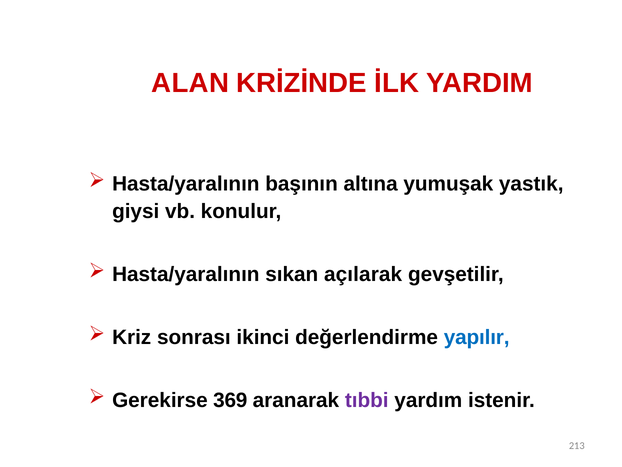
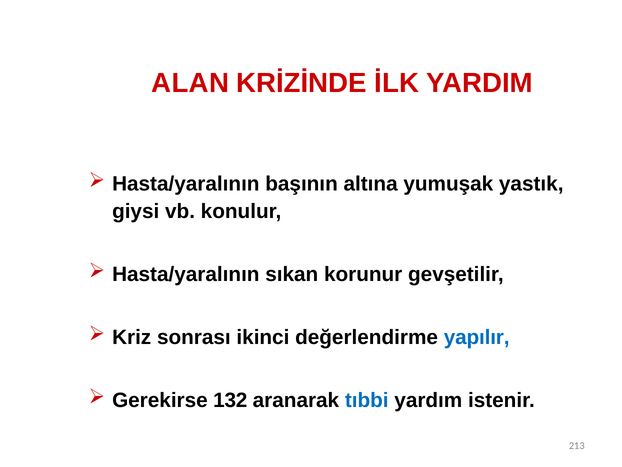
açılarak: açılarak -> korunur (363, 274)
369: 369 -> 132 (230, 400)
tıbbi colour: purple -> blue (367, 400)
